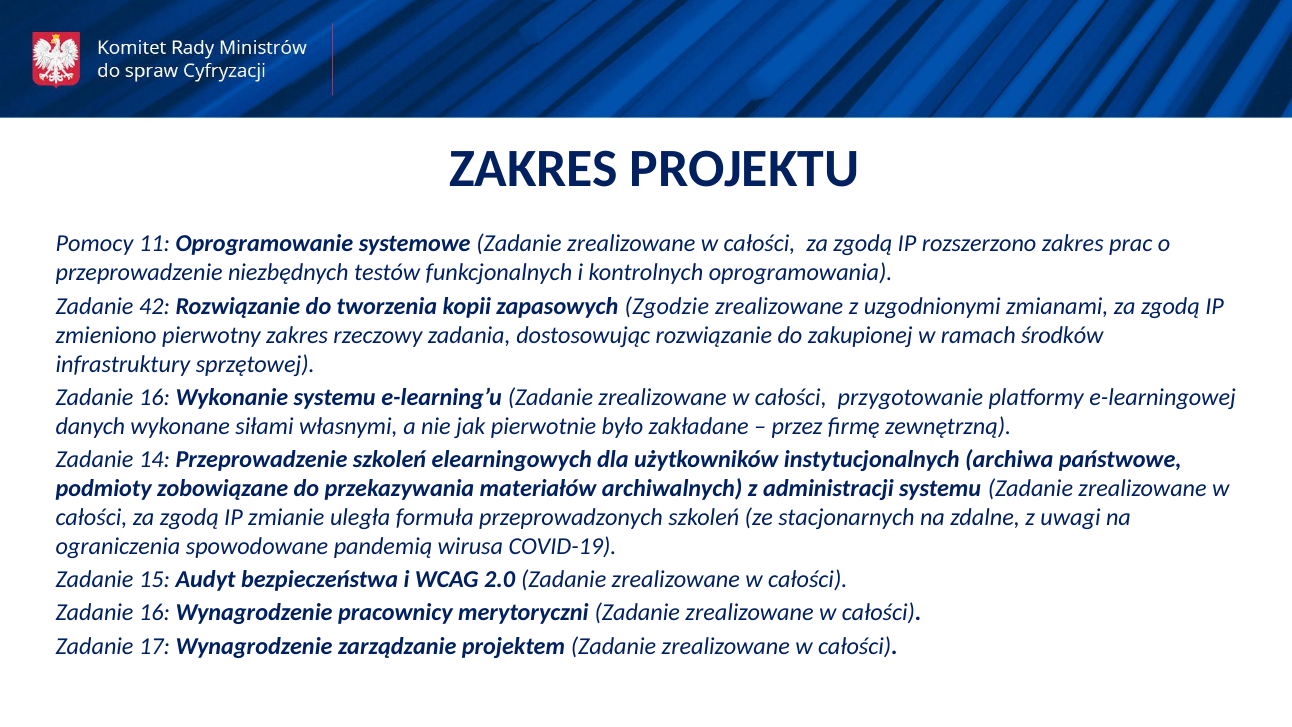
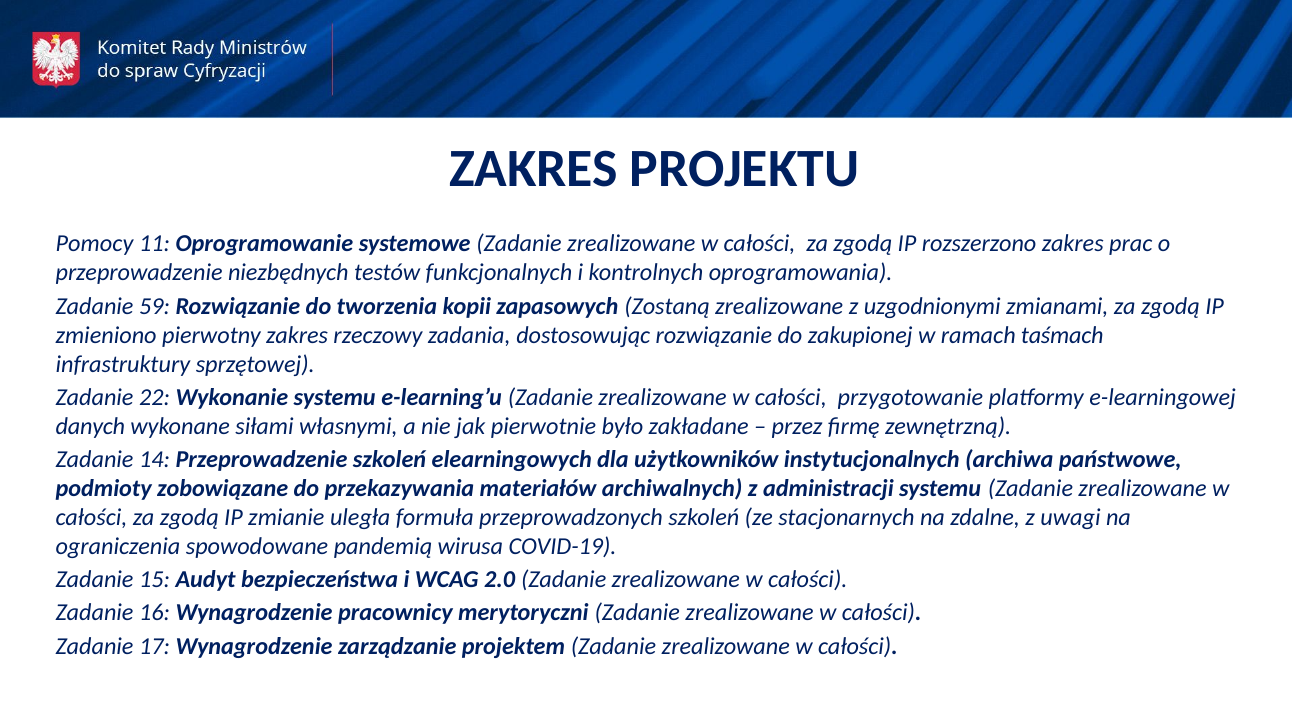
42: 42 -> 59 (155, 306)
Zgodzie: Zgodzie -> Zostaną (667, 306)
środków: środków -> taśmach (1062, 335)
16: 16 -> 22 (155, 397)
